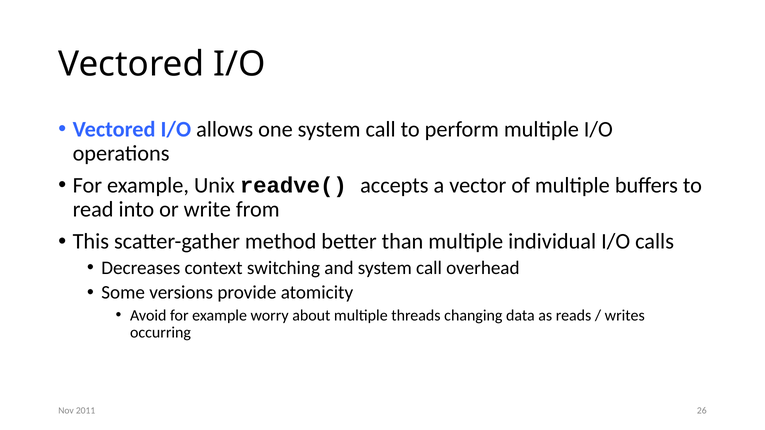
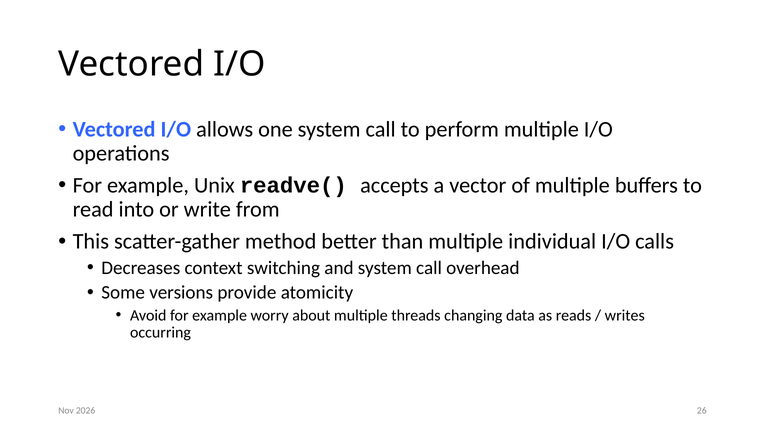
2011: 2011 -> 2026 (86, 411)
